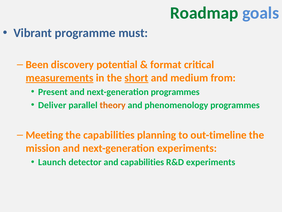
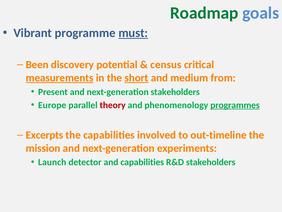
must underline: none -> present (133, 33)
format: format -> census (166, 65)
next-generation programmes: programmes -> stakeholders (175, 92)
Deliver: Deliver -> Europe (52, 105)
theory colour: orange -> red (113, 105)
programmes underline: none -> present (235, 105)
Meeting: Meeting -> Excerpts (44, 135)
planning: planning -> involved (157, 135)
R&D experiments: experiments -> stakeholders (211, 162)
